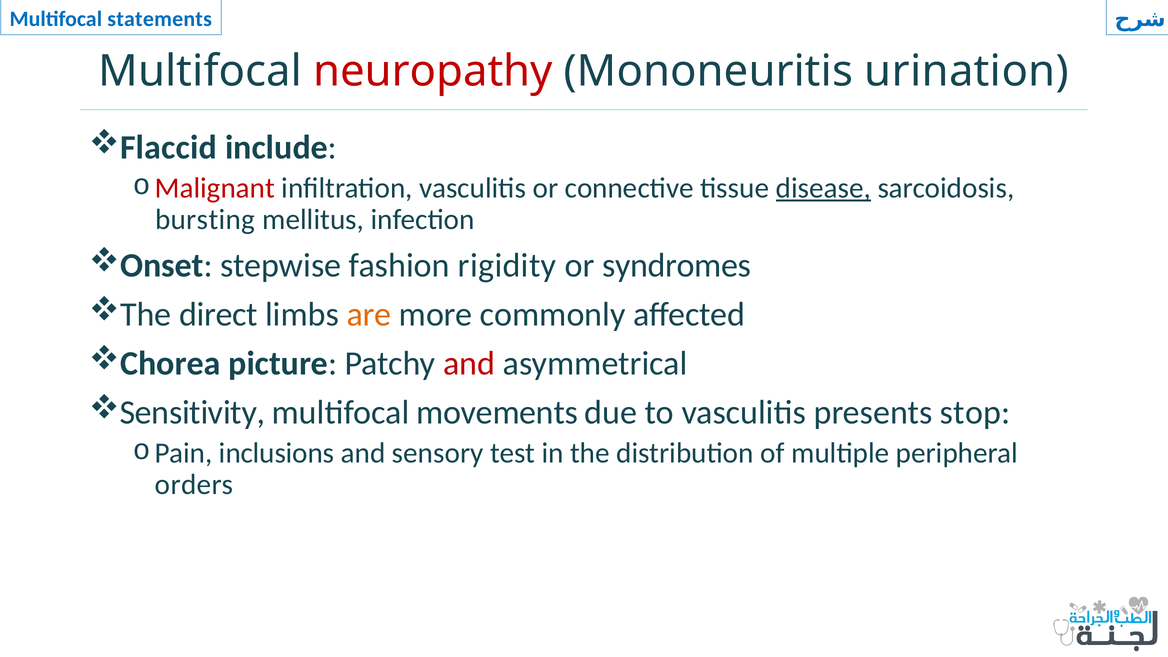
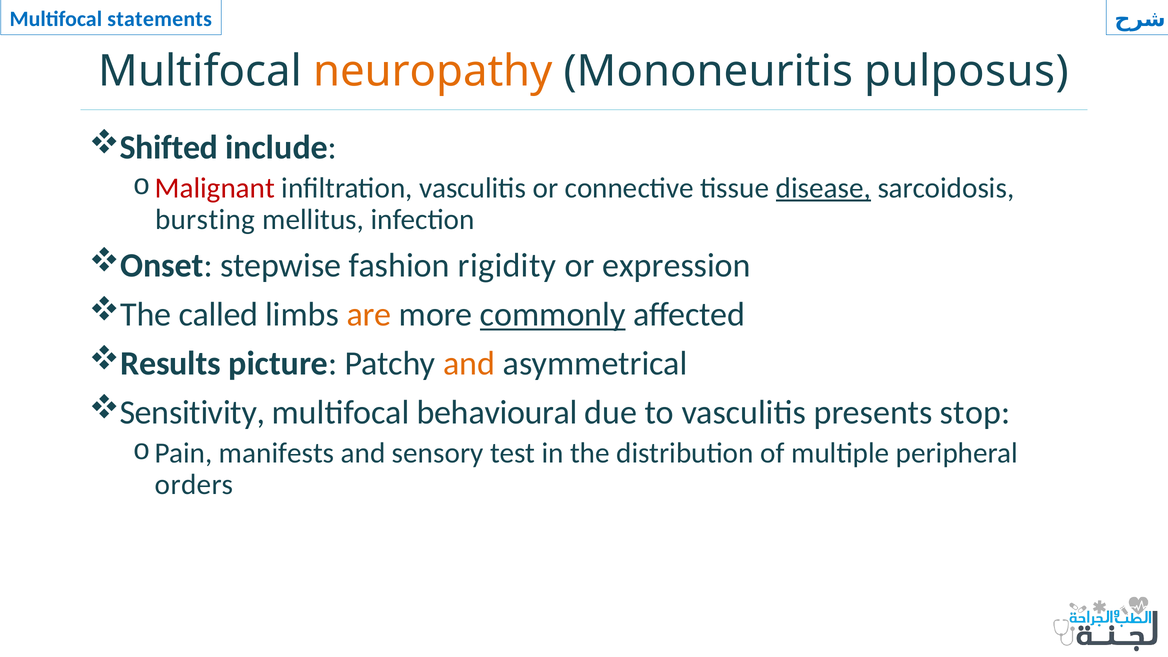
neuropathy colour: red -> orange (433, 71)
urination: urination -> pulposus (967, 71)
Flaccid: Flaccid -> Shifted (169, 148)
syndromes: syndromes -> expression (676, 266)
direct: direct -> called (218, 315)
commonly underline: none -> present (553, 315)
Chorea: Chorea -> Results (170, 364)
and colour: red -> orange (469, 364)
movements: movements -> behavioural (497, 413)
inclusions: inclusions -> manifests (277, 453)
